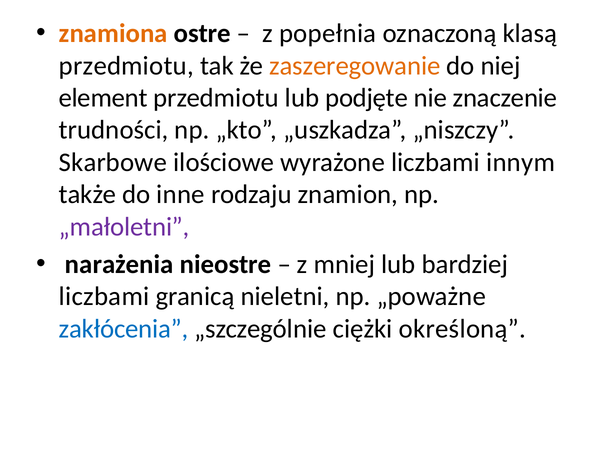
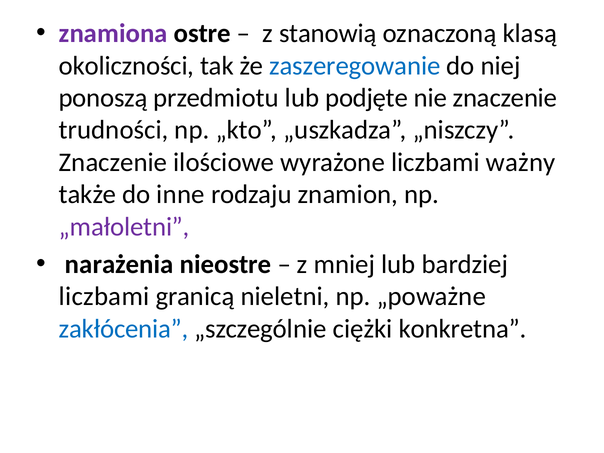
znamiona colour: orange -> purple (113, 33)
popełnia: popełnia -> stanowią (328, 33)
przedmiotu: przedmiotu -> okoliczności (127, 66)
zaszeregowanie colour: orange -> blue (355, 66)
element: element -> ponoszą (103, 98)
Skarbowe: Skarbowe -> Znaczenie (113, 162)
innym: innym -> ważny (521, 162)
określoną: określoną -> konkretna (463, 329)
